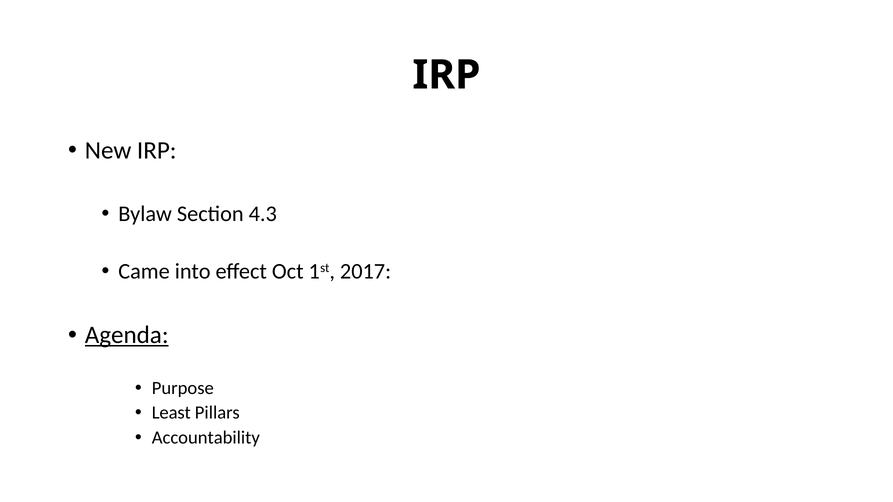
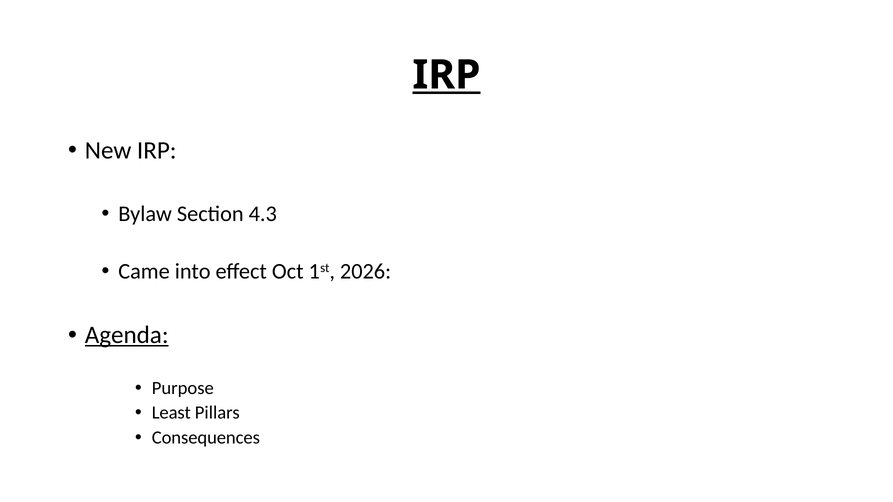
IRP underline: none -> present (446, 75)
2017: 2017 -> 2026 (366, 272)
Accountability: Accountability -> Consequences (206, 438)
